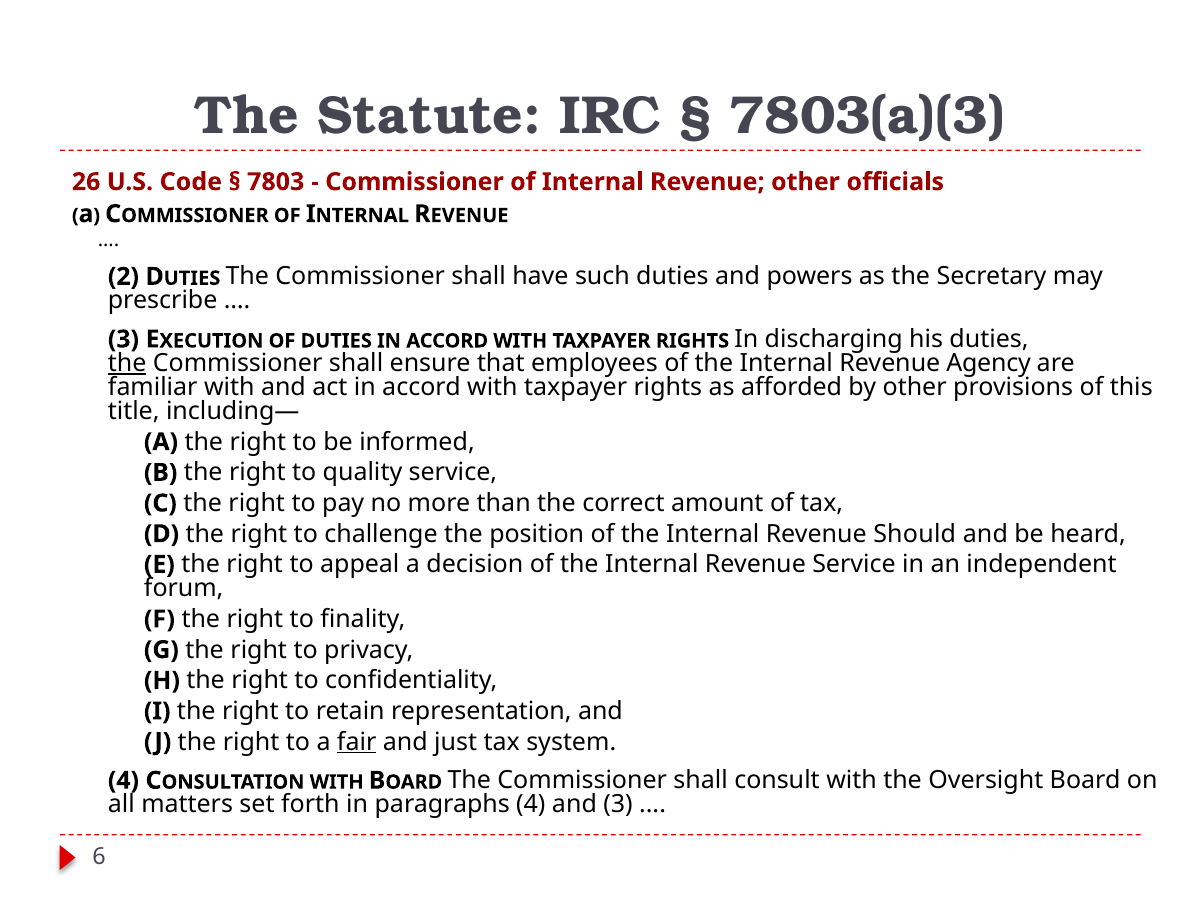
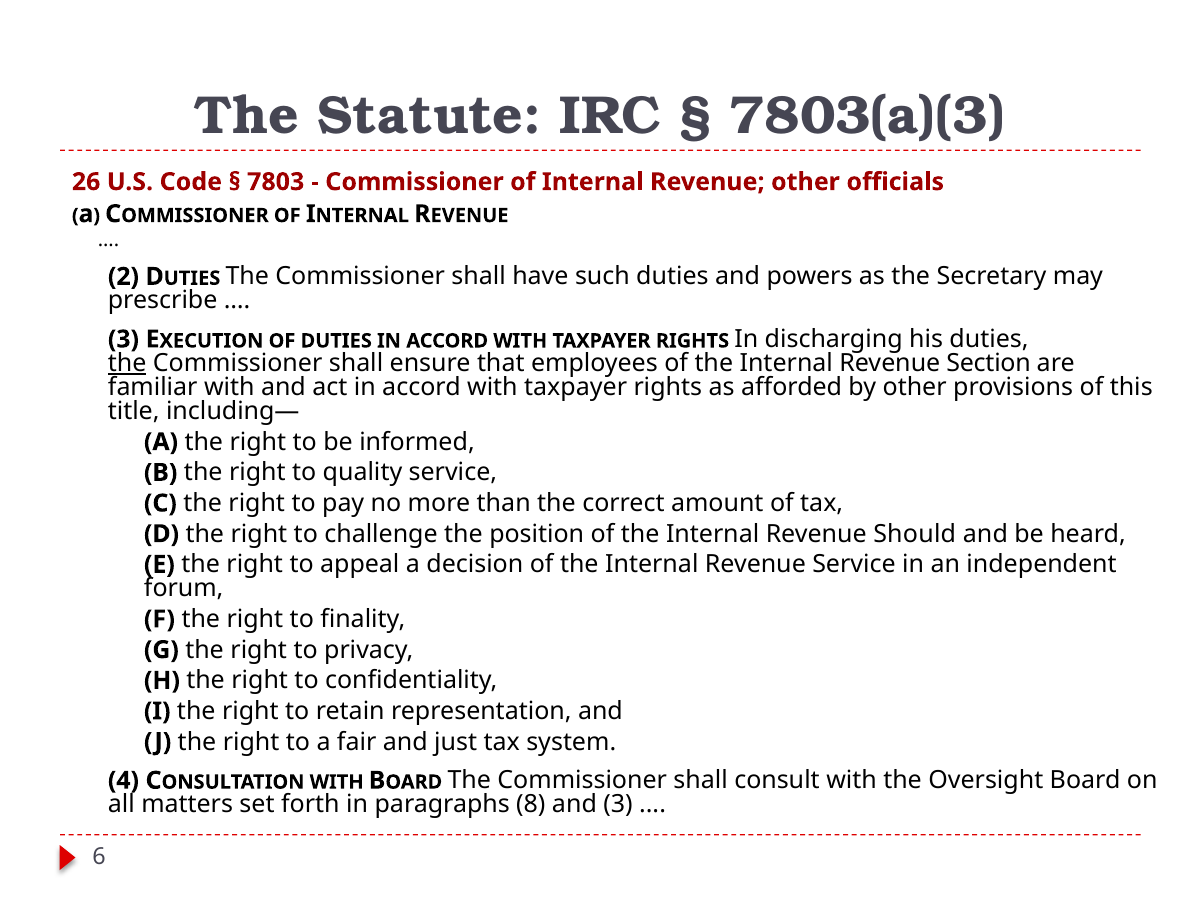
Agency: Agency -> Section (989, 363)
fair underline: present -> none (357, 742)
paragraphs 4: 4 -> 8 (531, 804)
